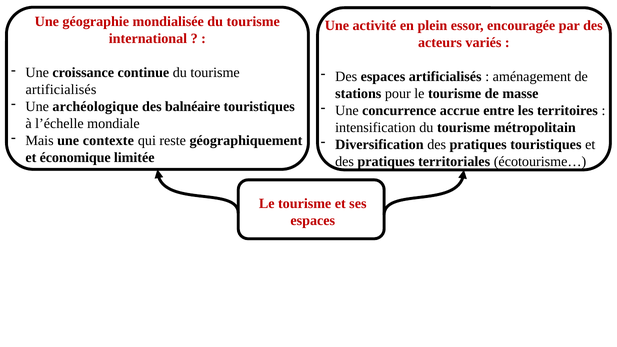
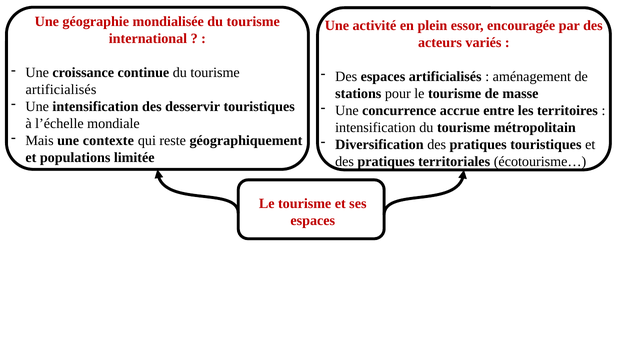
Une archéologique: archéologique -> intensification (96, 107)
balnéaire: balnéaire -> desservir (193, 107)
économique: économique -> populations (75, 157)
